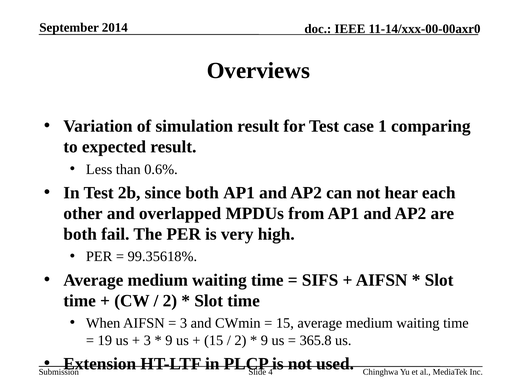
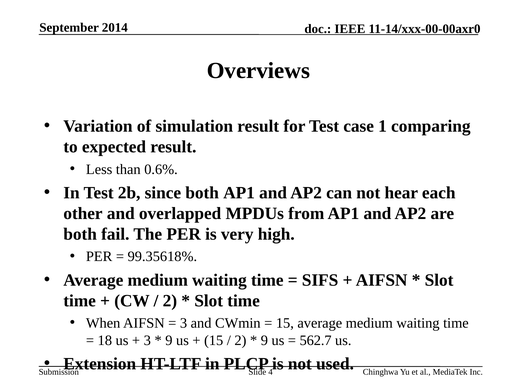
19: 19 -> 18 (105, 340)
365.8: 365.8 -> 562.7 (316, 340)
